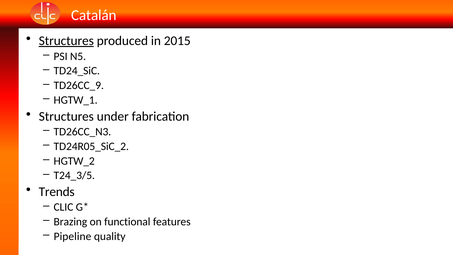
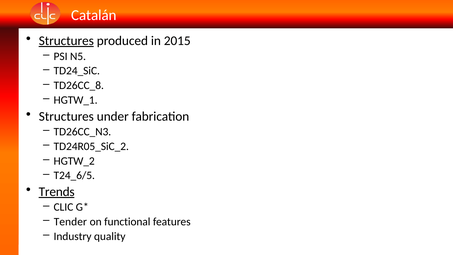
TD26CC_9: TD26CC_9 -> TD26CC_8 (79, 85)
T24_3/5: T24_3/5 -> T24_6/5 (74, 175)
Trends underline: none -> present (57, 192)
Brazing: Brazing -> Tender (70, 222)
Pipeline: Pipeline -> Industry (73, 236)
